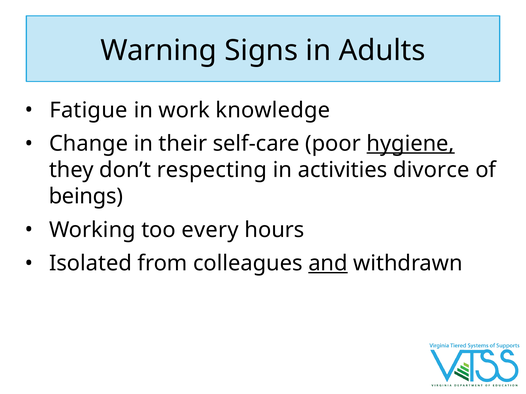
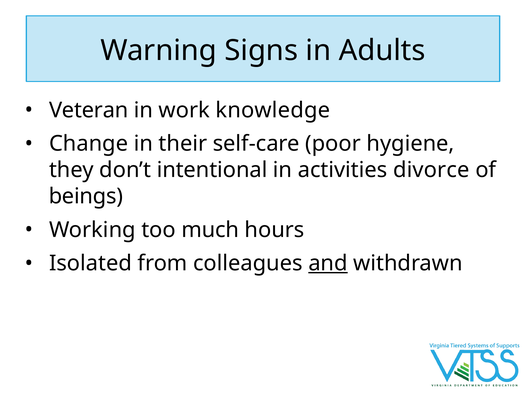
Fatigue: Fatigue -> Veteran (89, 110)
hygiene underline: present -> none (411, 144)
respecting: respecting -> intentional (212, 170)
every: every -> much (210, 230)
